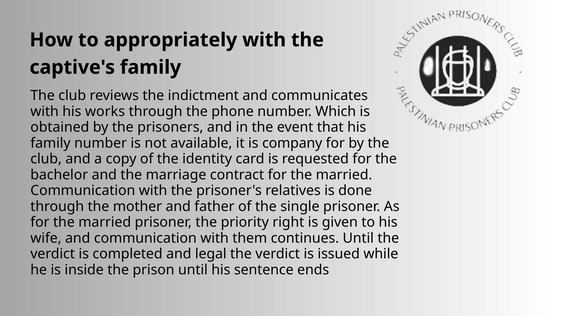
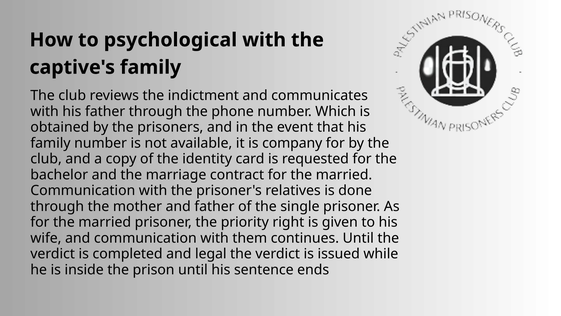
appropriately: appropriately -> psychological (170, 40)
his works: works -> father (105, 111)
